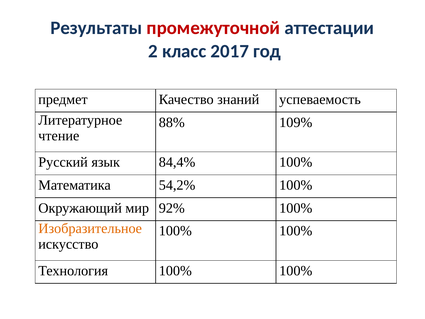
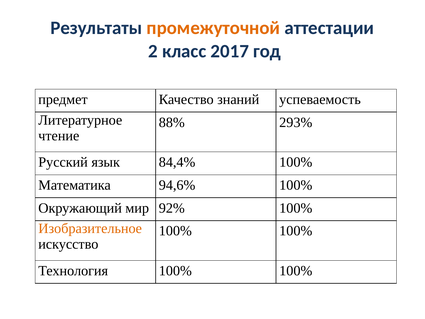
промежуточной colour: red -> orange (213, 28)
109%: 109% -> 293% (296, 122)
54,2%: 54,2% -> 94,6% (177, 185)
